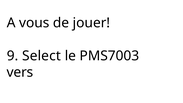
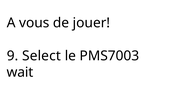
vers: vers -> wait (20, 72)
